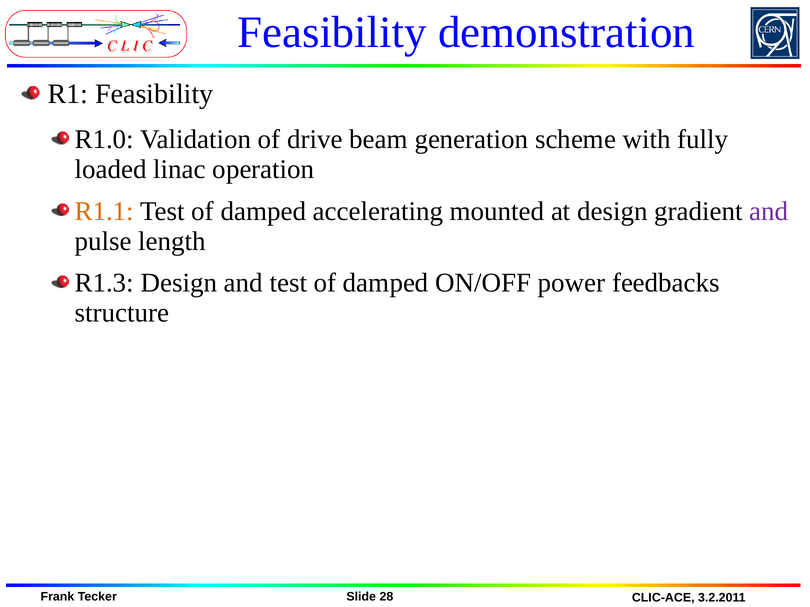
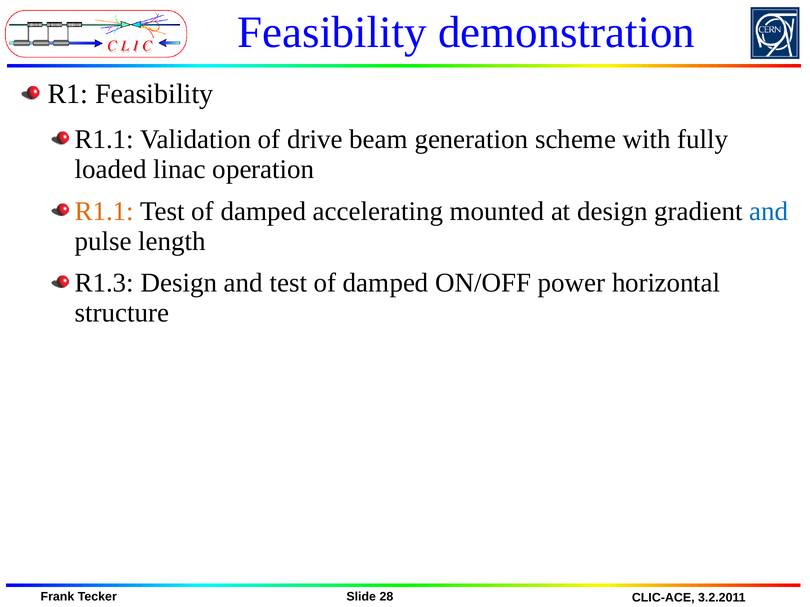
R1.0: R1.0 -> R1.1 (104, 139)
and colour: purple -> blue (769, 211)
feedbacks: feedbacks -> horizontal (666, 283)
